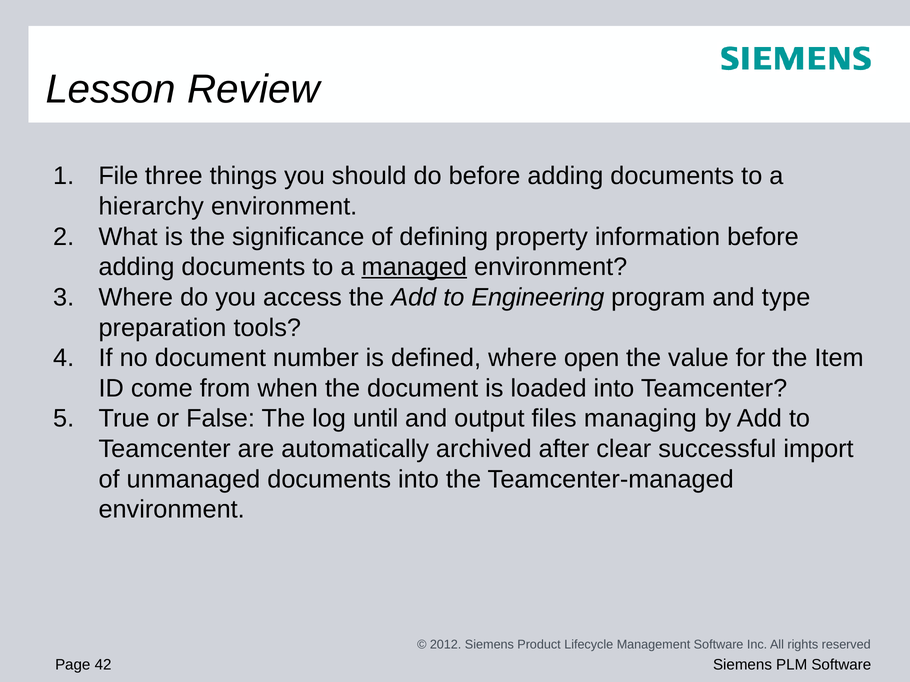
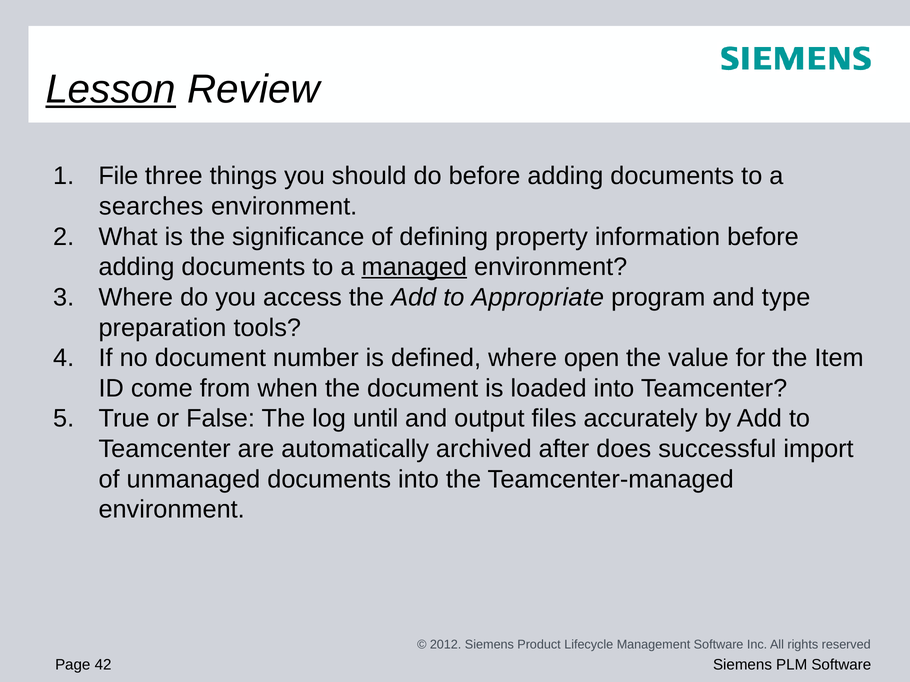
Lesson underline: none -> present (111, 89)
hierarchy: hierarchy -> searches (151, 207)
Engineering: Engineering -> Appropriate (538, 298)
managing: managing -> accurately (641, 419)
clear: clear -> does (624, 449)
